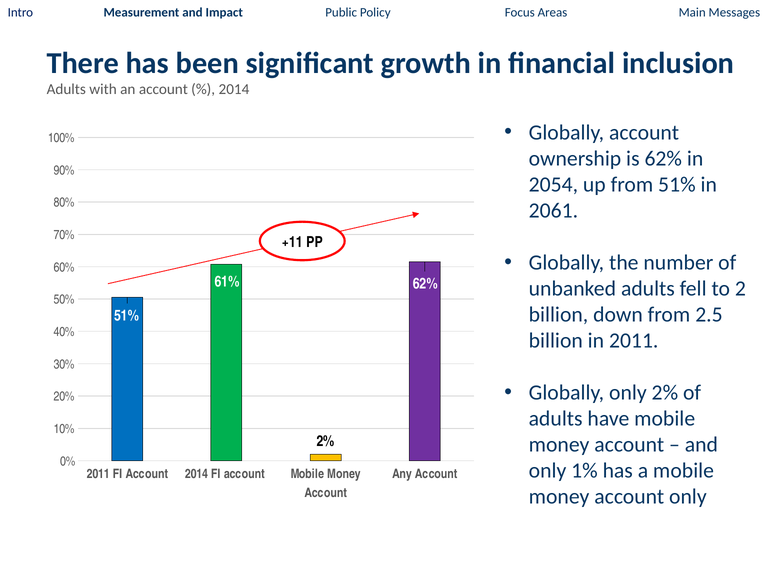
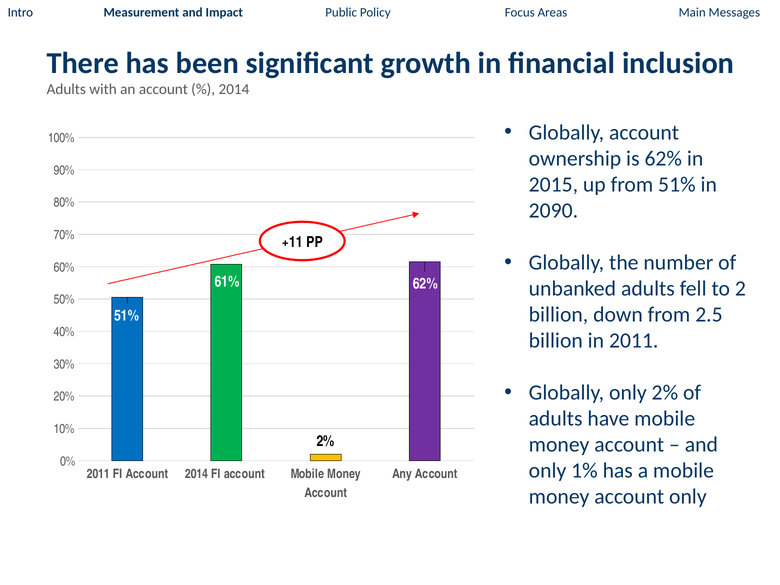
2054: 2054 -> 2015 (553, 185)
2061: 2061 -> 2090 (553, 211)
